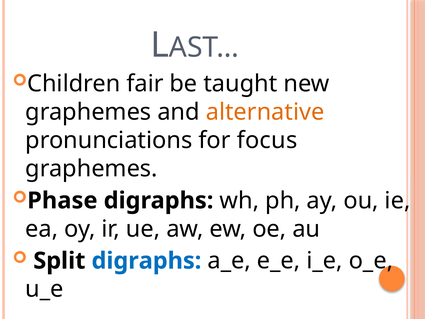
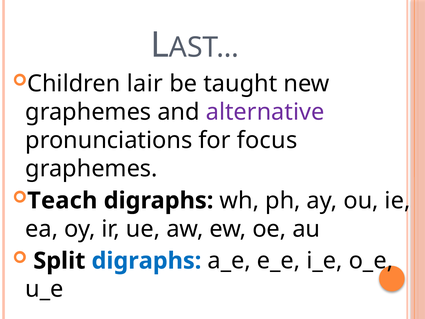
fair: fair -> lair (145, 84)
alternative colour: orange -> purple (265, 112)
Phase: Phase -> Teach (62, 200)
